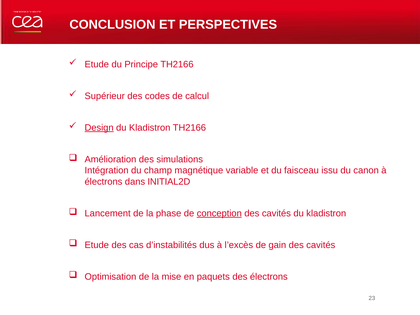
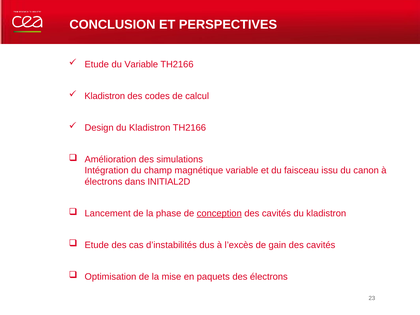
du Principe: Principe -> Variable (141, 65)
Supérieur: Supérieur -> Kladistron (105, 96)
Design underline: present -> none (99, 128)
